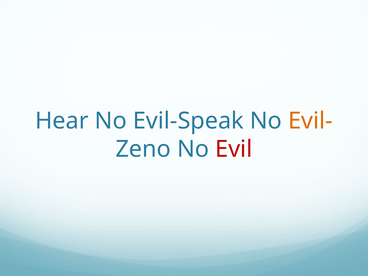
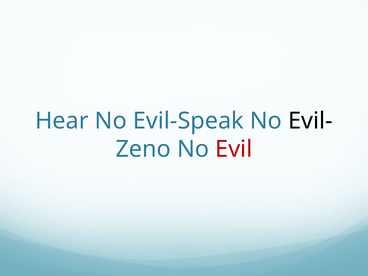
Evil- colour: orange -> black (310, 121)
